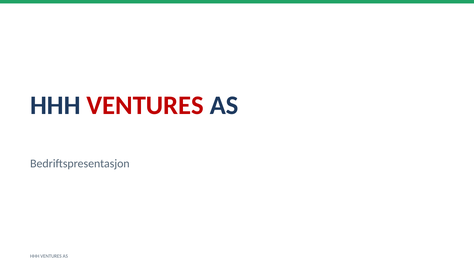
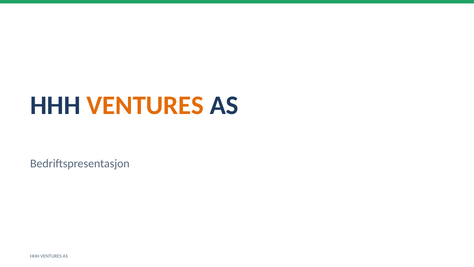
VENTURES colour: red -> orange (145, 105)
